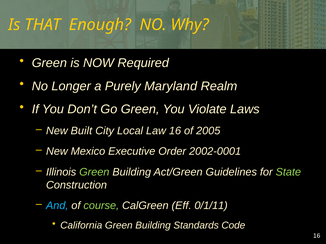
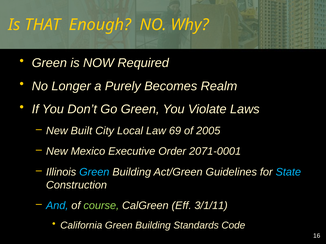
Maryland: Maryland -> Becomes (171, 86)
Law 16: 16 -> 69 (175, 131)
2002-0001: 2002-0001 -> 2071-0001 (215, 152)
Green colour: light green -> light blue (94, 172)
State colour: light green -> light blue (288, 172)
0/1/11: 0/1/11 -> 3/1/11 (211, 206)
